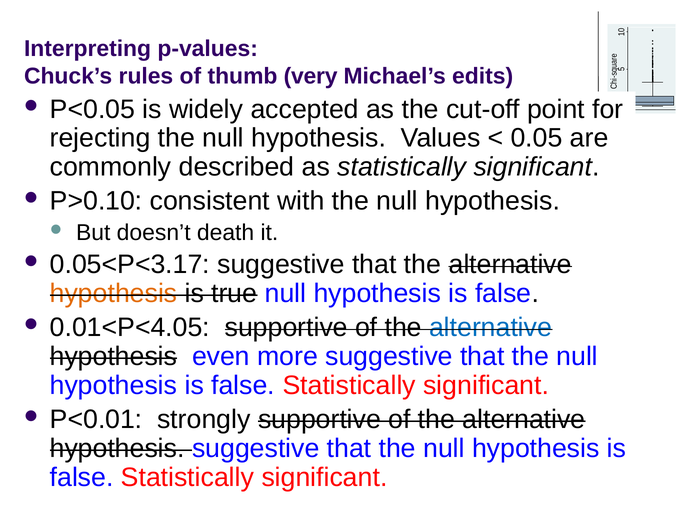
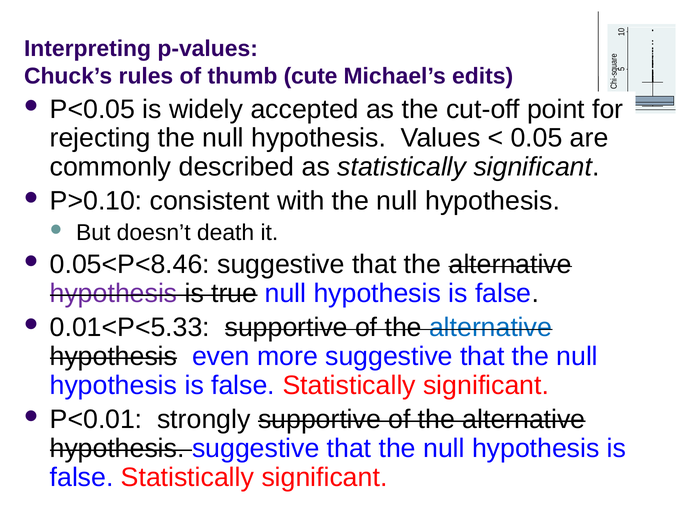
very: very -> cute (311, 76)
0.05<P<3.17: 0.05<P<3.17 -> 0.05<P<8.46 (130, 265)
hypothesis colour: orange -> purple (114, 294)
0.01<P<4.05: 0.01<P<4.05 -> 0.01<P<5.33 (130, 328)
